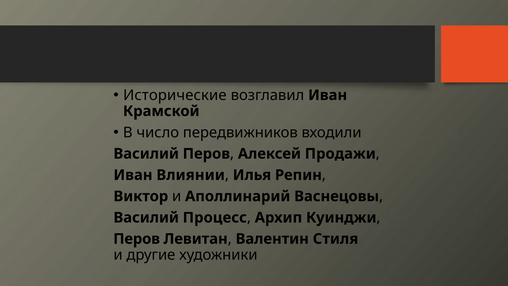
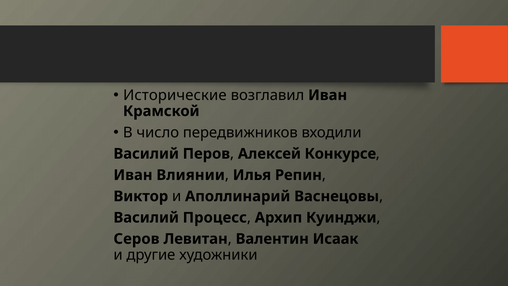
Продажи: Продажи -> Конкурсе (340, 154)
Перов: Перов -> Серов (136, 239)
Стиля: Стиля -> Исаак (336, 239)
